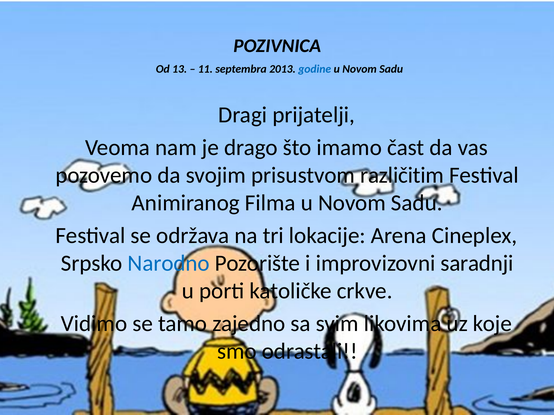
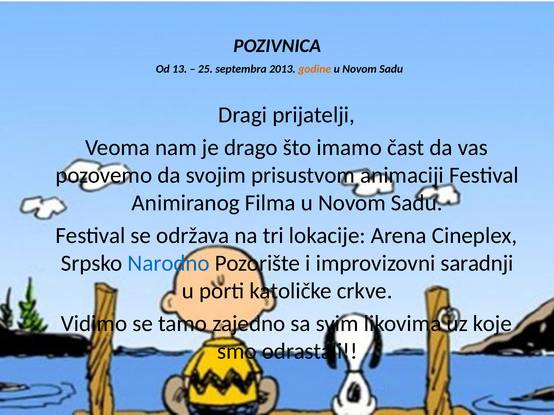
11: 11 -> 25 (205, 69)
godine colour: blue -> orange (315, 69)
različitim: različitim -> animaciji (402, 176)
